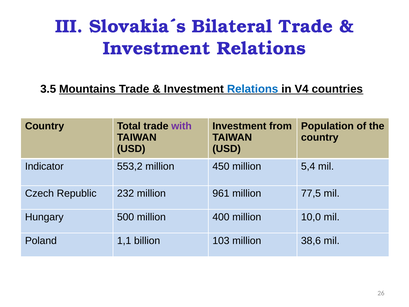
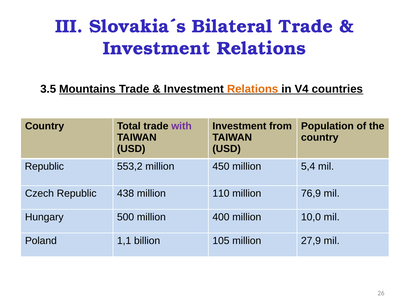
Relations colour: blue -> orange (253, 89)
Indicator: Indicator -> Republic (44, 166)
232: 232 -> 438 (126, 193)
961: 961 -> 110 (221, 193)
77,5: 77,5 -> 76,9 (311, 193)
103: 103 -> 105 (221, 241)
38,6: 38,6 -> 27,9 (311, 241)
